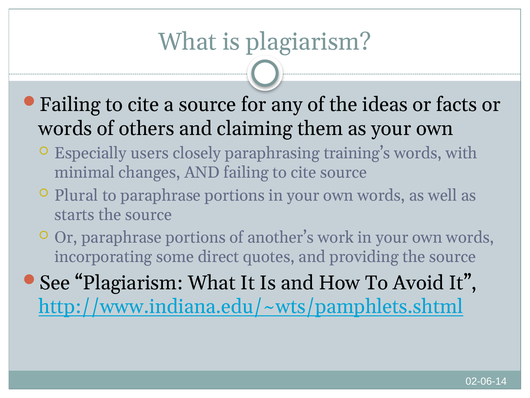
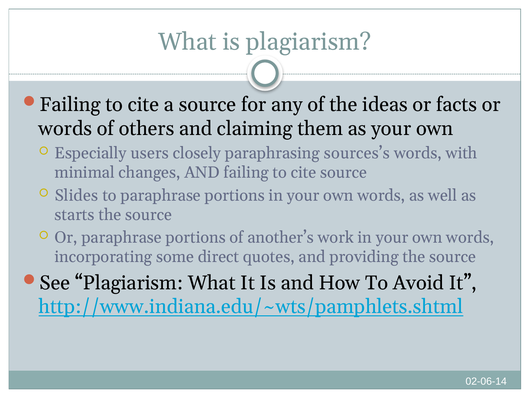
training’s: training’s -> sources’s (357, 153)
Plural: Plural -> Slides (76, 195)
